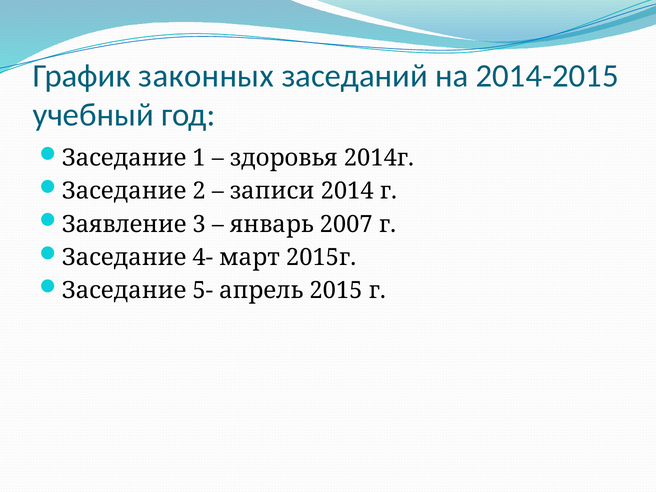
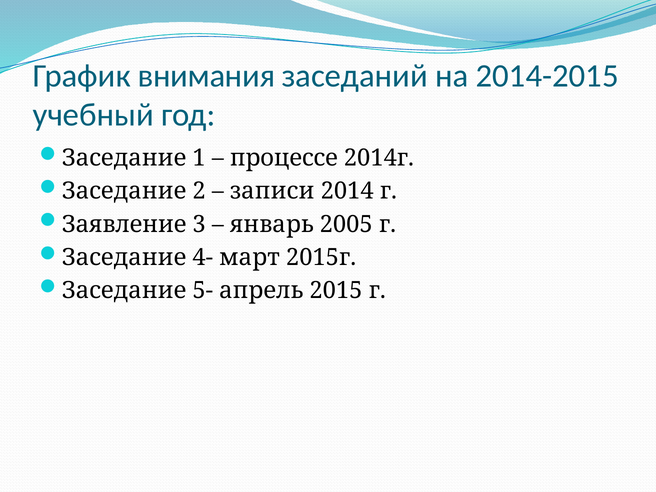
законных: законных -> внимания (206, 76)
здоровья: здоровья -> процессе (284, 158)
2007: 2007 -> 2005 (346, 224)
